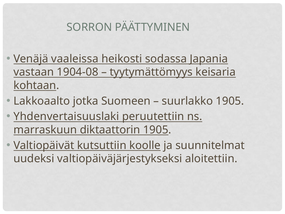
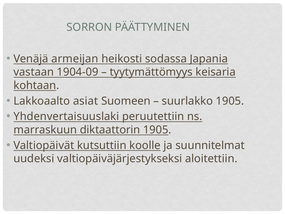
vaaleissa: vaaleissa -> armeijan (75, 59)
1904-08: 1904-08 -> 1904-09 (78, 72)
jotka: jotka -> asiat (86, 101)
